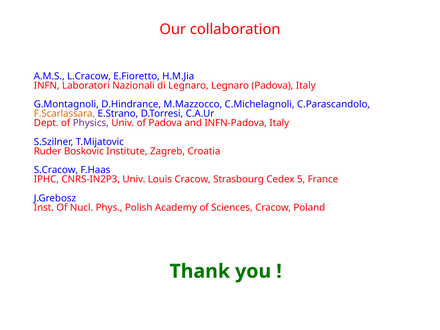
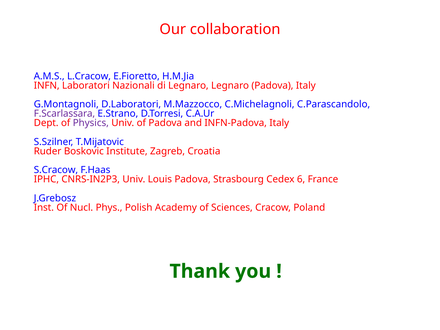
D.Hindrance: D.Hindrance -> D.Laboratori (131, 104)
F.Scarlassara colour: orange -> purple (64, 114)
Louis Cracow: Cracow -> Padova (193, 179)
5: 5 -> 6 (301, 179)
